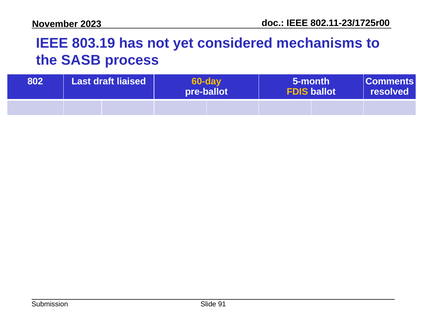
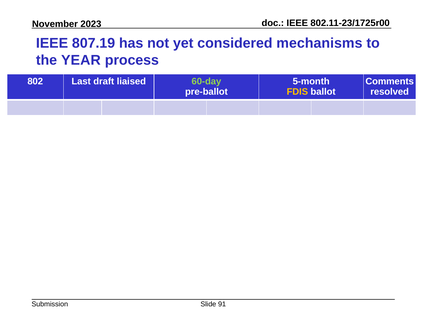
803.19: 803.19 -> 807.19 (94, 43)
SASB: SASB -> YEAR (81, 60)
60-day colour: yellow -> light green (206, 82)
